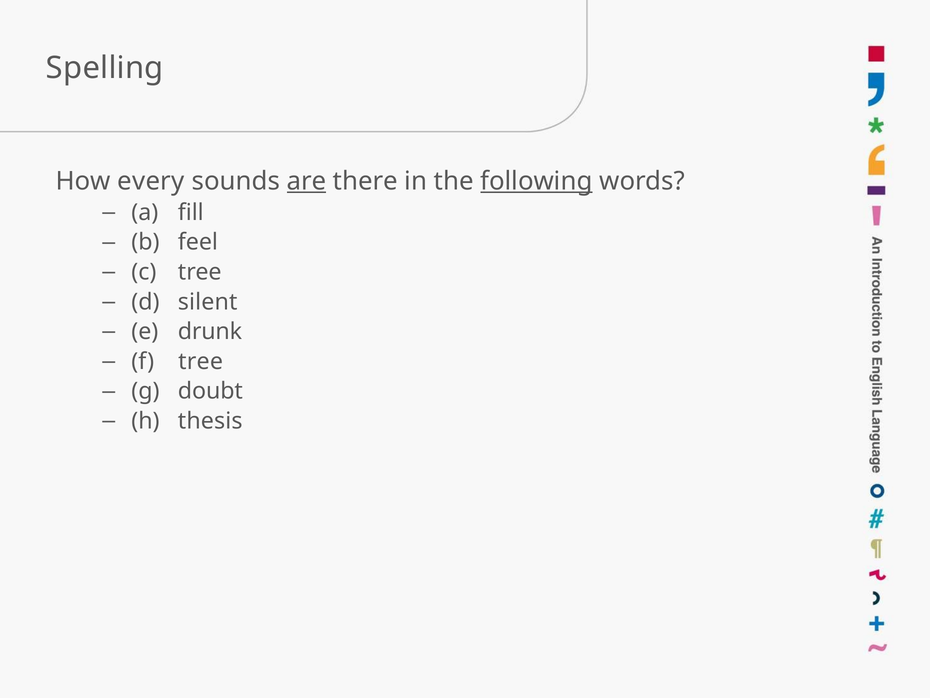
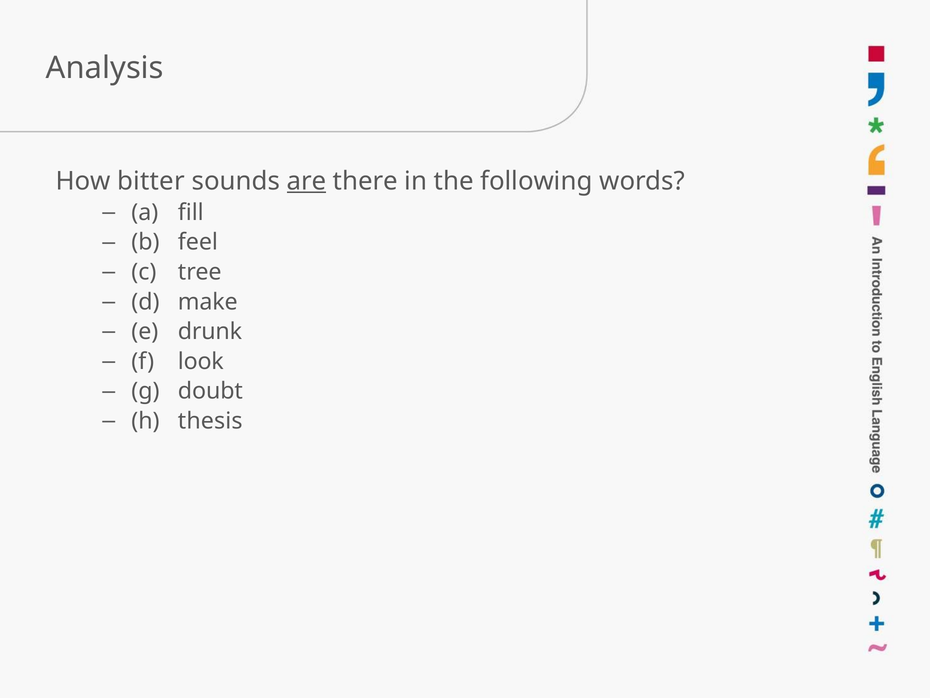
Spelling: Spelling -> Analysis (105, 68)
every: every -> bitter (151, 181)
following underline: present -> none (536, 181)
silent: silent -> make (208, 302)
f tree: tree -> look (201, 361)
